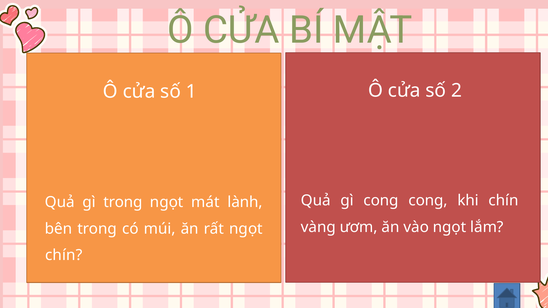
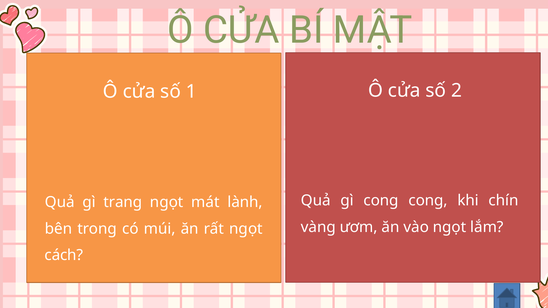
gì trọng: trọng -> trang (123, 202)
chín: chín -> cách (64, 256)
